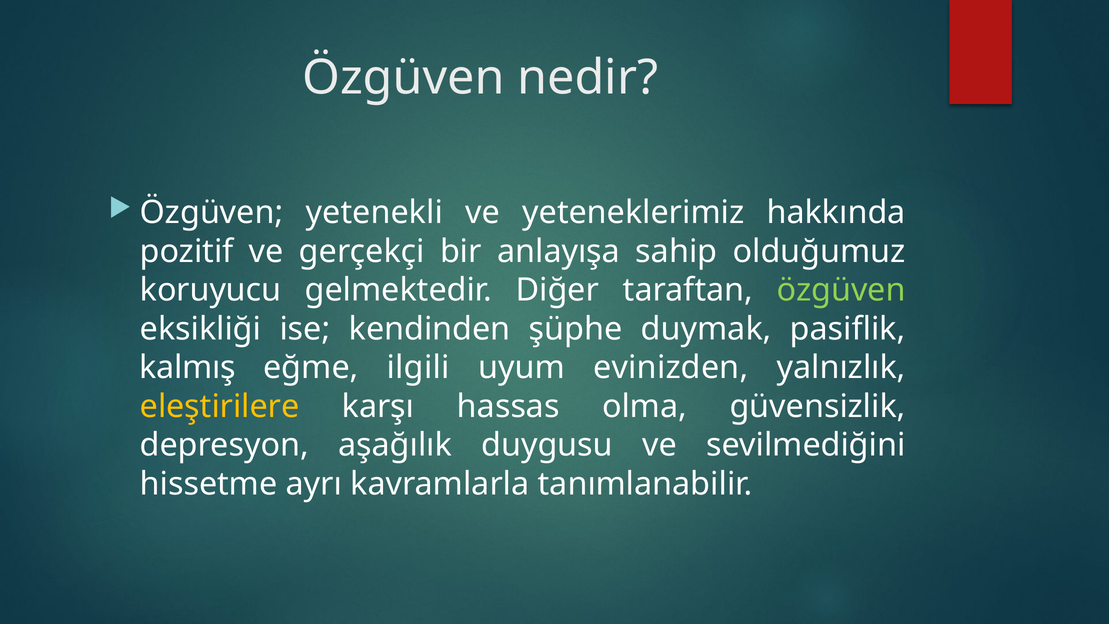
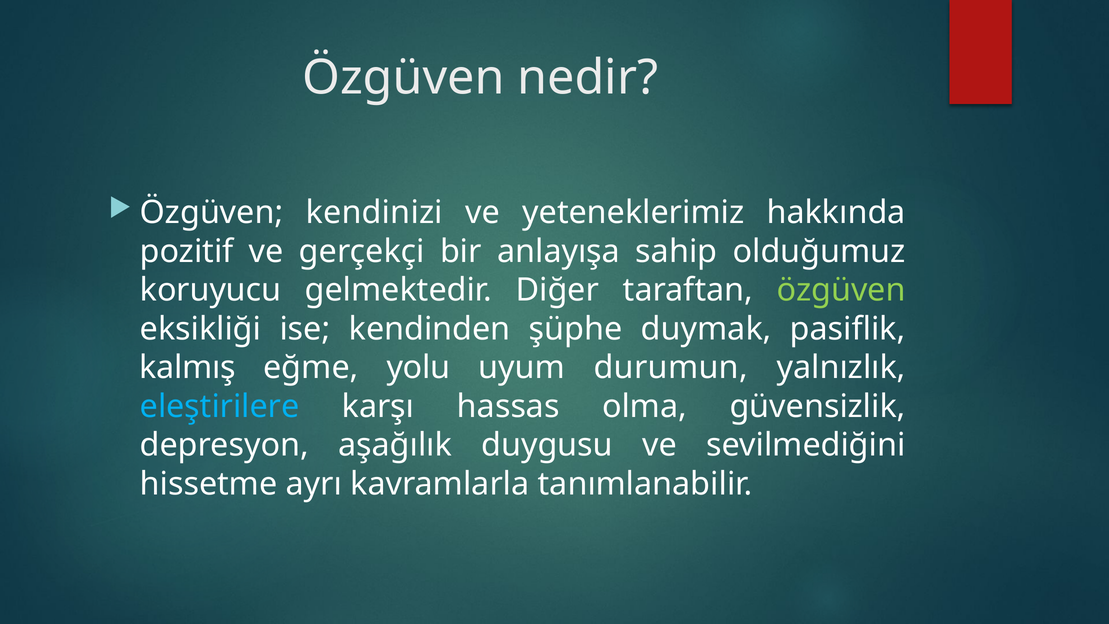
yetenekli: yetenekli -> kendinizi (374, 213)
ilgili: ilgili -> yolu (418, 367)
evinizden: evinizden -> durumun (671, 367)
eleştirilere colour: yellow -> light blue (220, 406)
